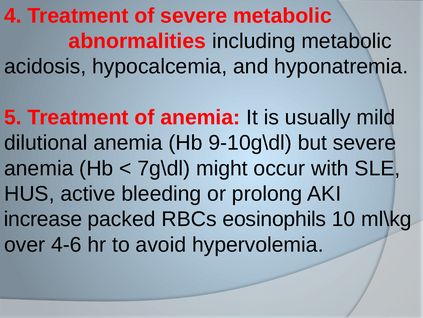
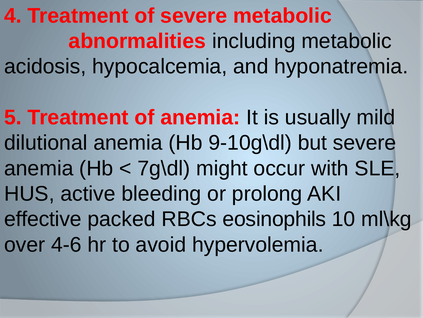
increase: increase -> effective (43, 219)
